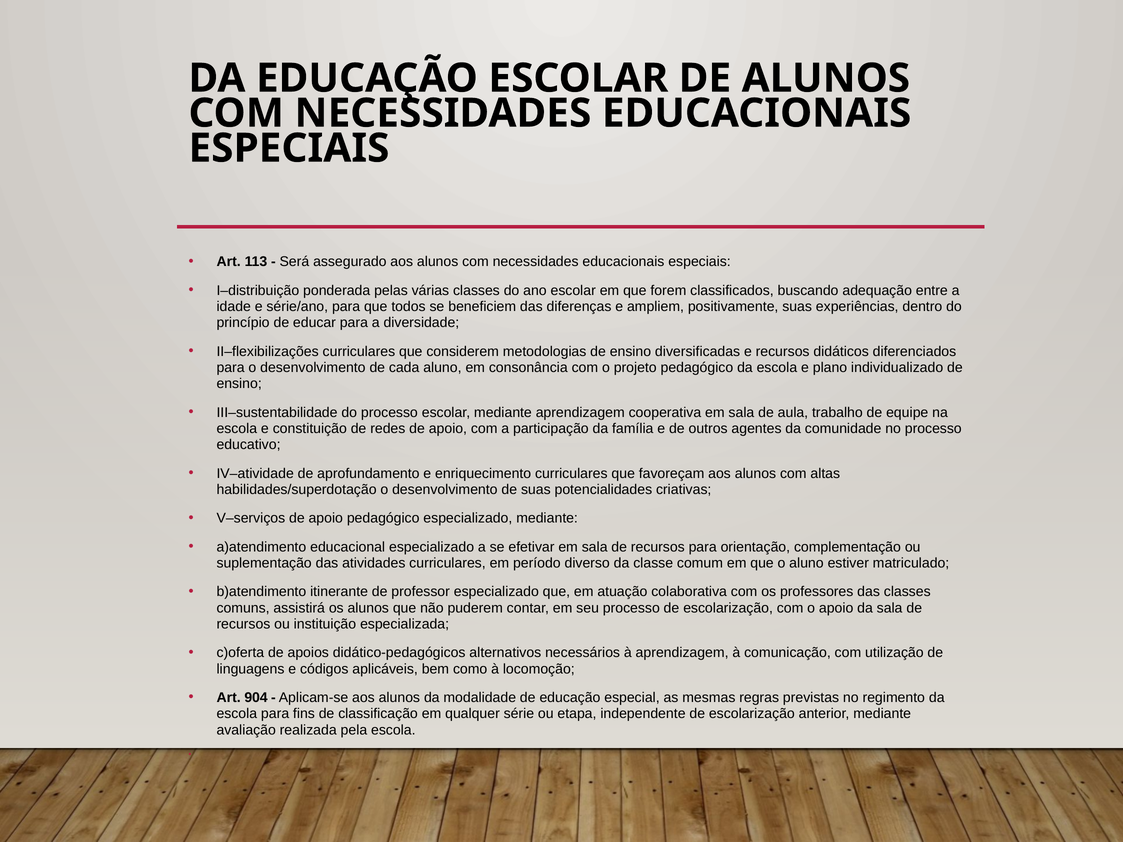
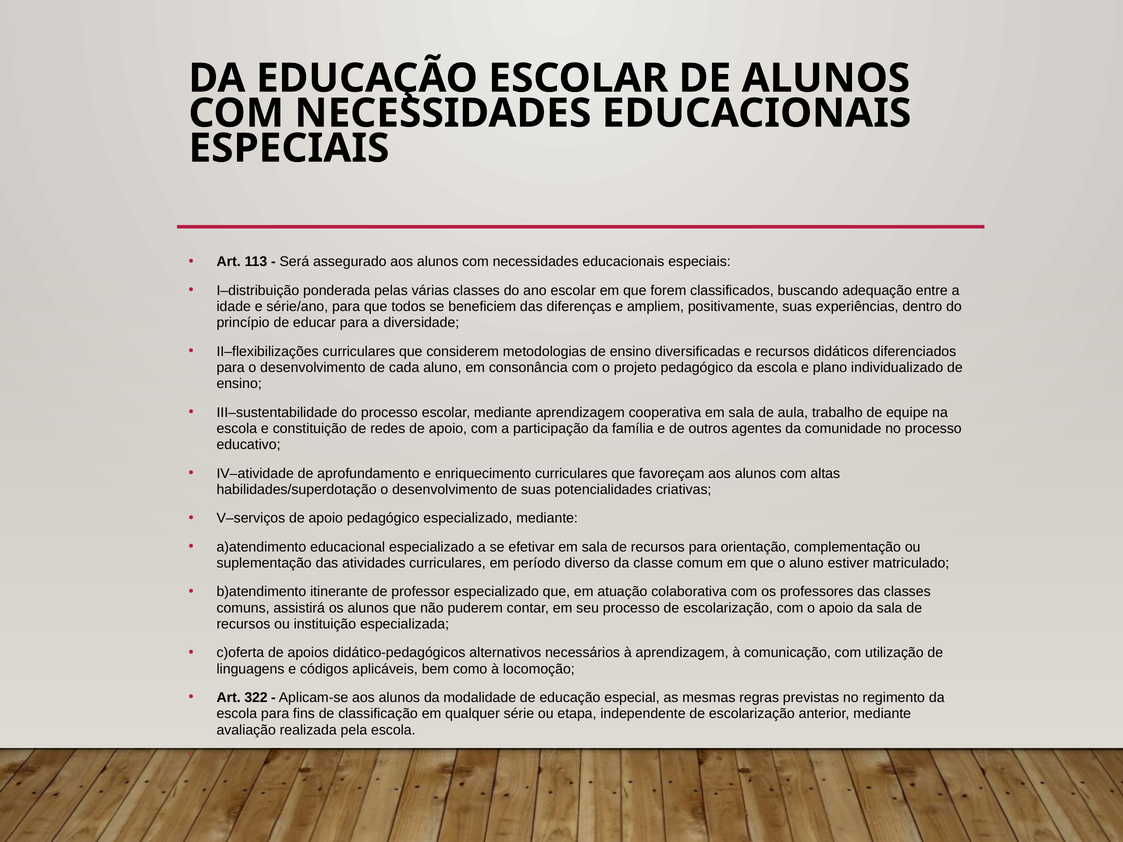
904: 904 -> 322 (256, 698)
